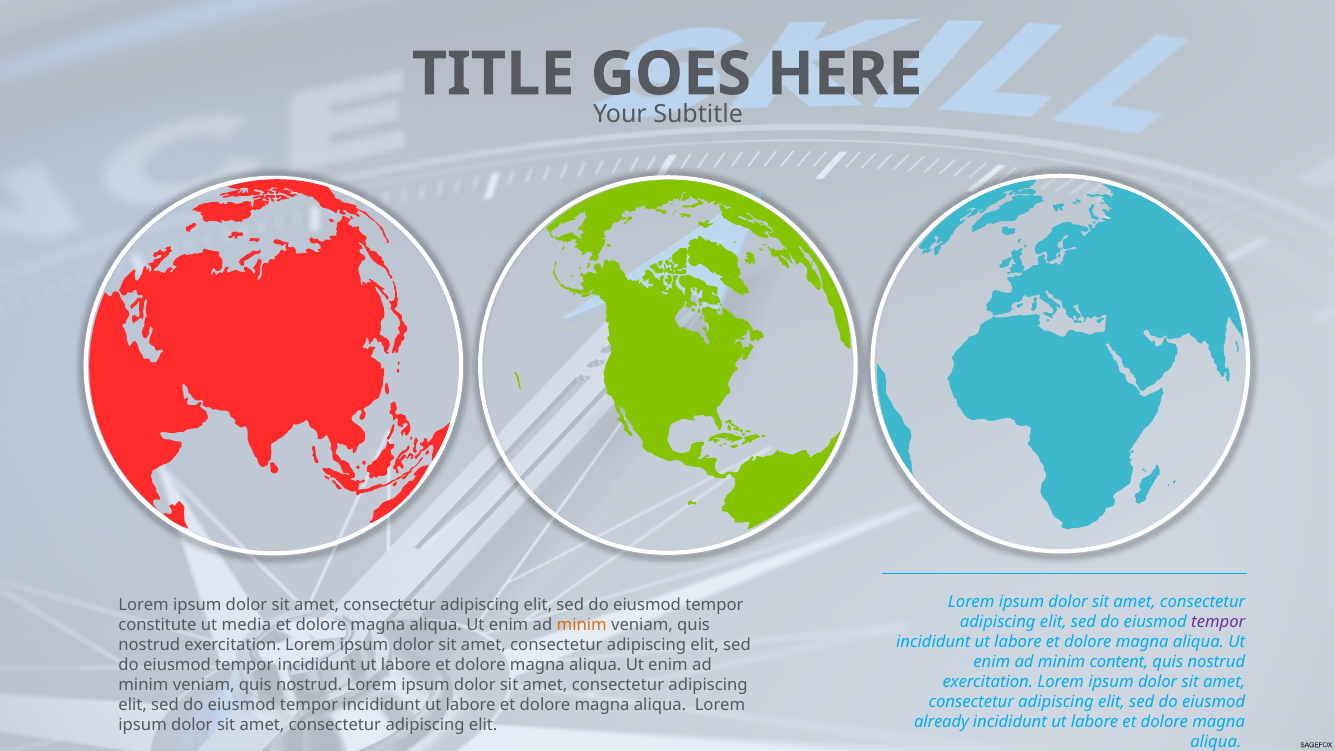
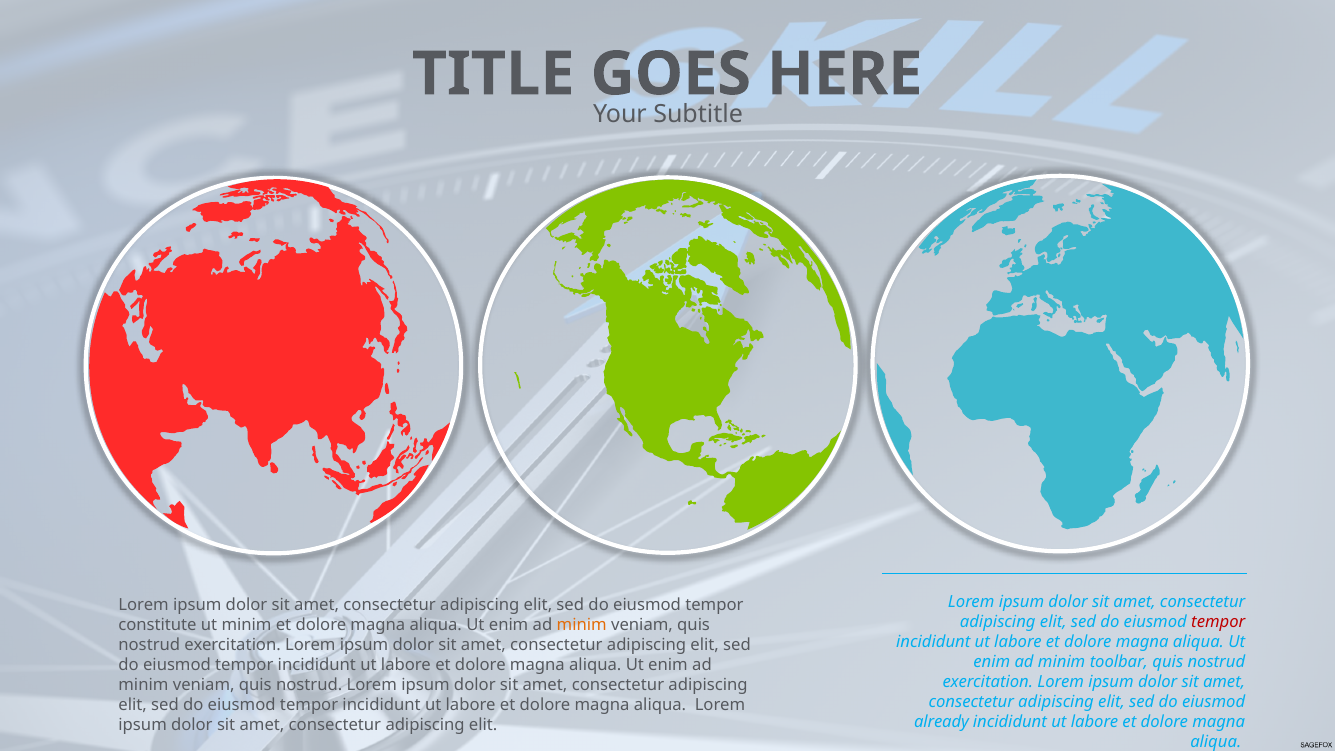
tempor colour: purple -> red (1218, 622)
ut media: media -> minim (247, 625)
content: content -> toolbar (1119, 662)
